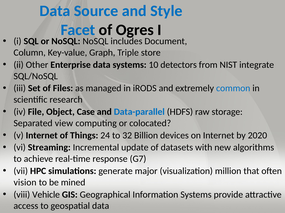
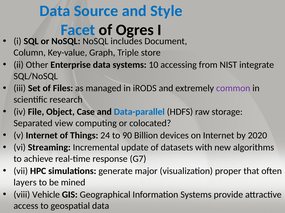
detectors: detectors -> accessing (179, 65)
common colour: blue -> purple (233, 89)
32: 32 -> 90 (127, 136)
million: million -> proper (228, 172)
vision: vision -> layers (25, 183)
